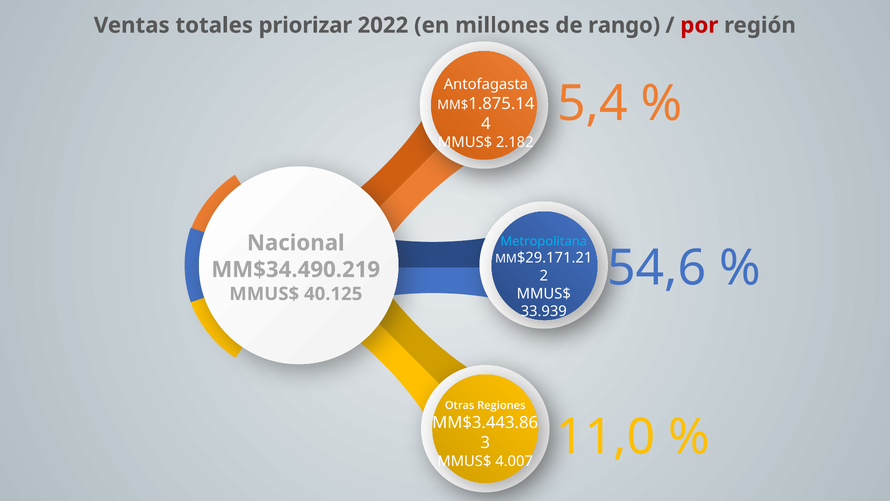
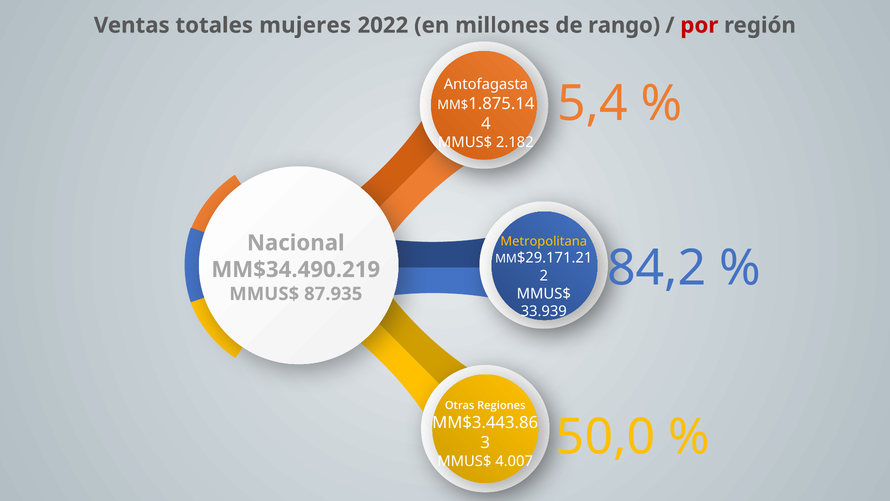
priorizar: priorizar -> mujeres (305, 25)
Metropolitana colour: light blue -> yellow (544, 241)
54,6: 54,6 -> 84,2 (657, 268)
40.125: 40.125 -> 87.935 (333, 294)
11,0: 11,0 -> 50,0 (606, 437)
